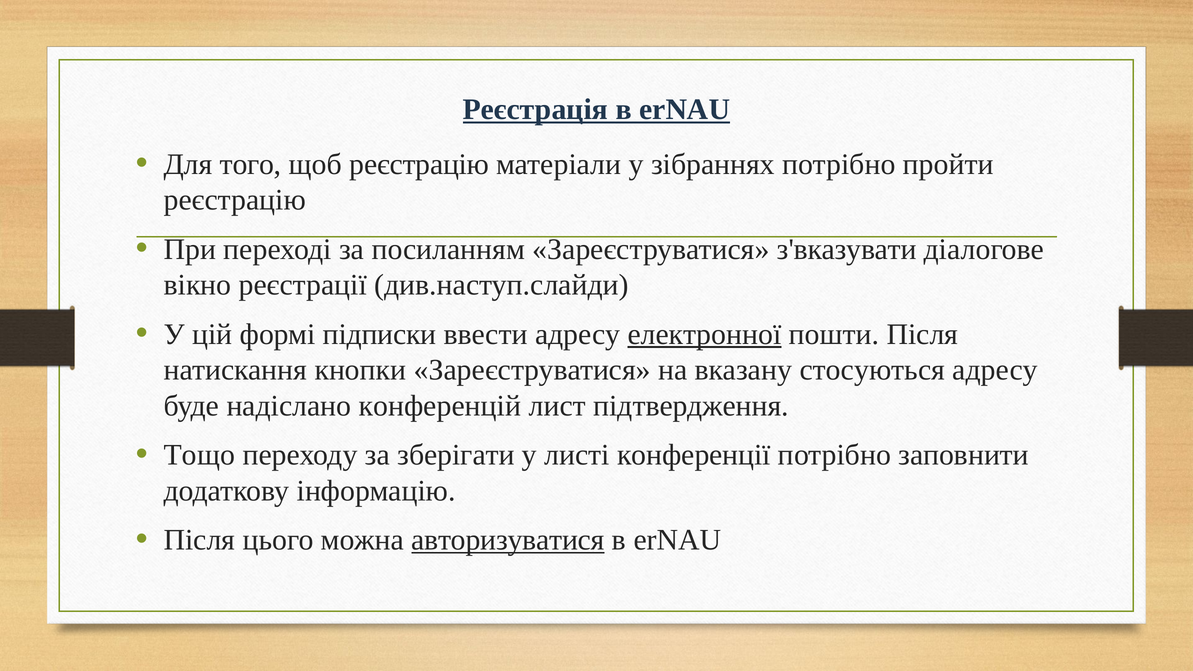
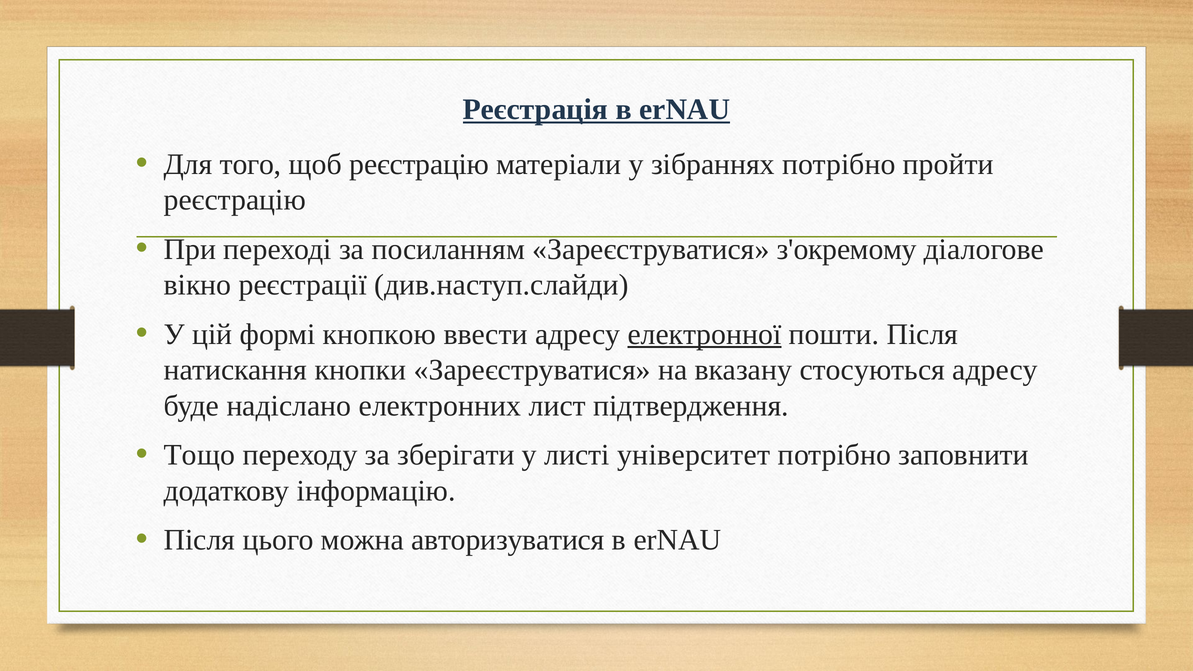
з'вказувати: з'вказувати -> з'окремому (847, 249)
підписки: підписки -> кнопкою (380, 334)
конференцій: конференцій -> електронних (440, 406)
конференції: конференції -> університет (694, 455)
авторизуватися underline: present -> none (508, 540)
